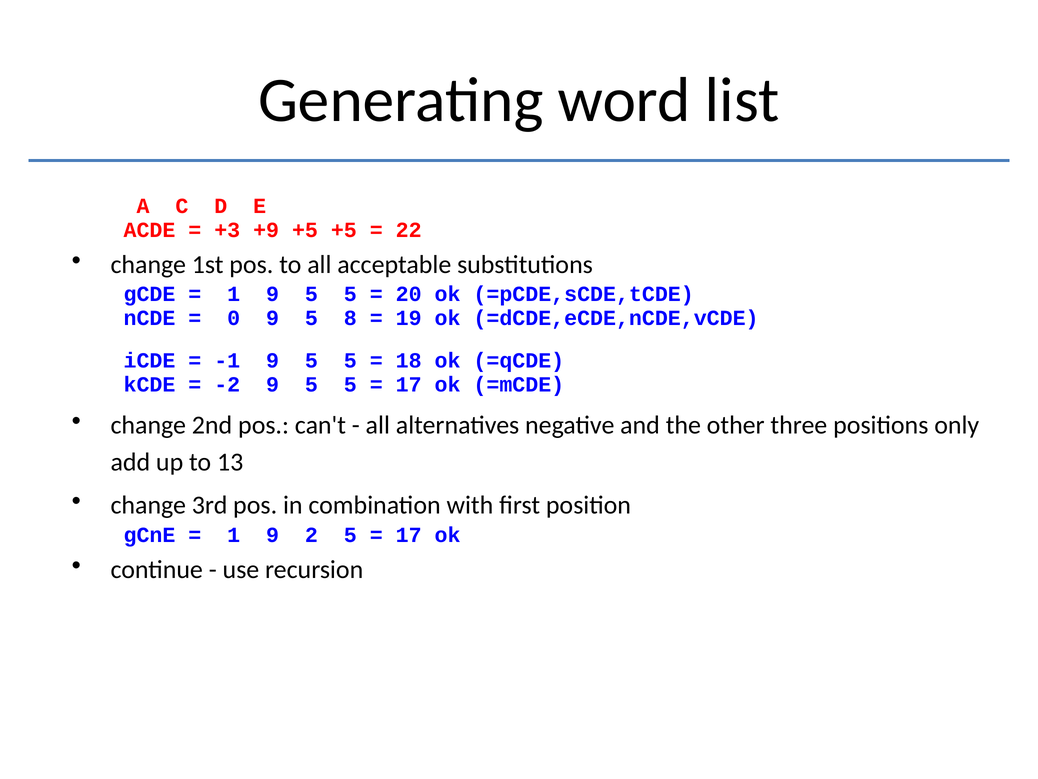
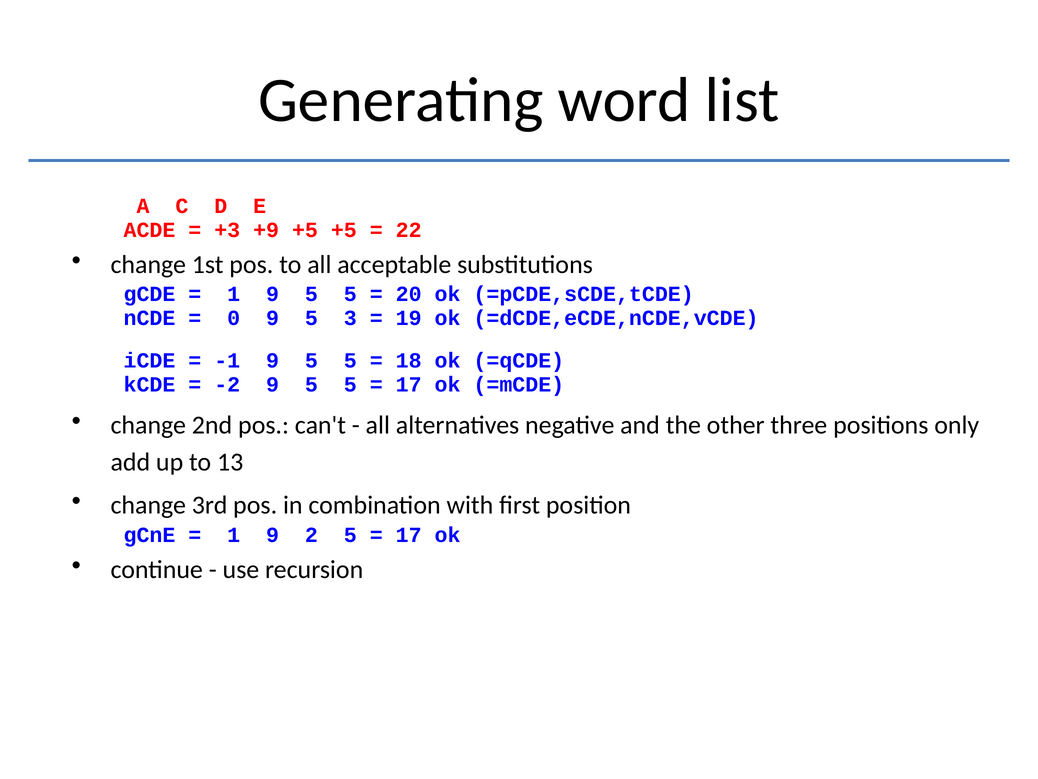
8: 8 -> 3 (350, 318)
